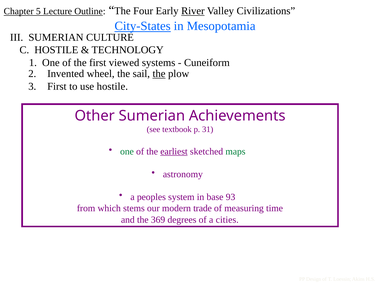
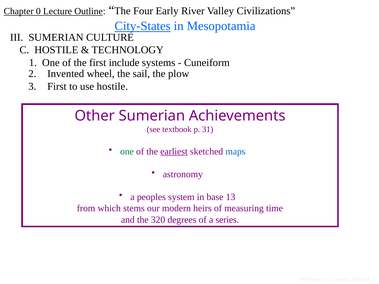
5: 5 -> 0 (38, 11)
River underline: present -> none (193, 11)
viewed: viewed -> include (124, 63)
the underline: present -> none (159, 74)
maps colour: green -> blue (235, 152)
93: 93 -> 13 (231, 197)
trade: trade -> heirs (203, 208)
369: 369 -> 320 (158, 220)
cities: cities -> series (227, 220)
